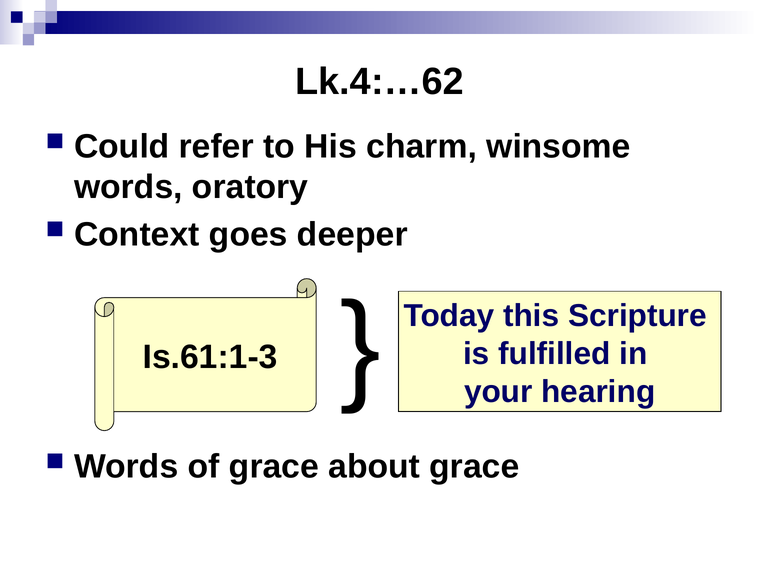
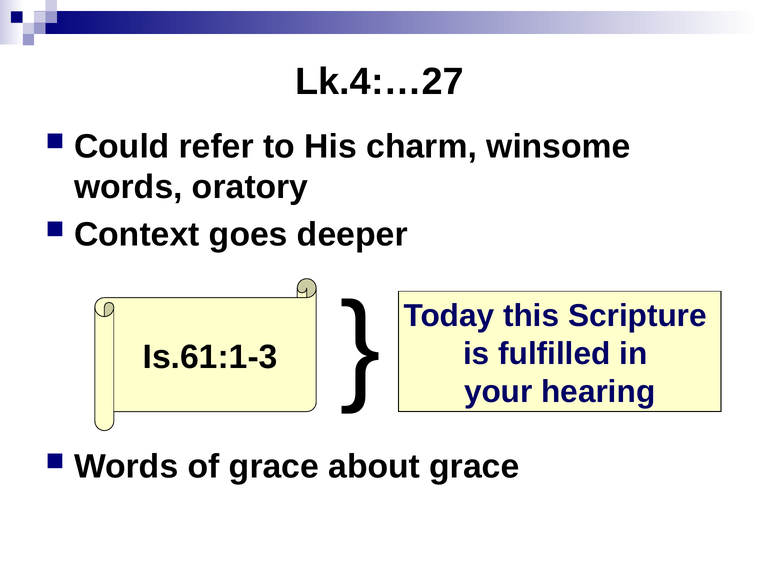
Lk.4:…62: Lk.4:…62 -> Lk.4:…27 (379, 82)
